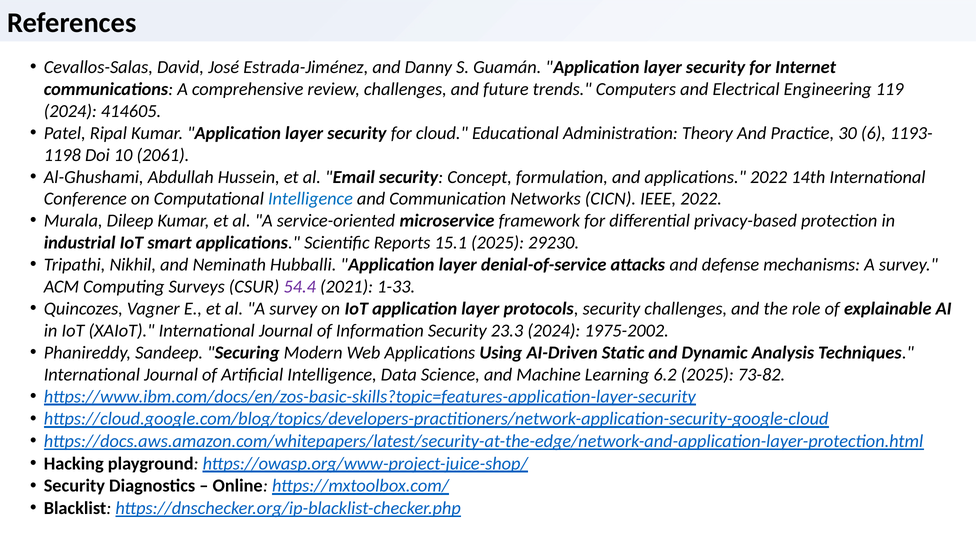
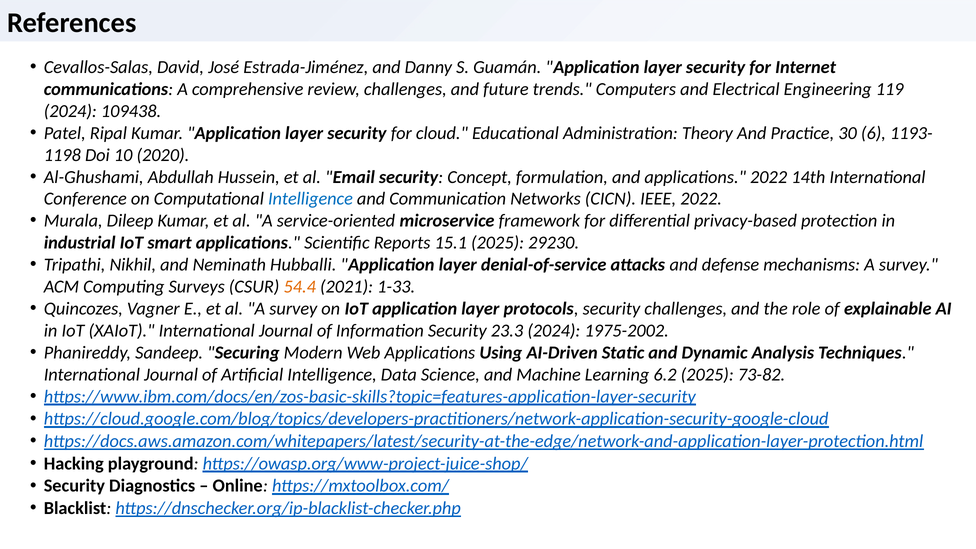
414605: 414605 -> 109438 (131, 111)
2061: 2061 -> 2020 (163, 155)
54.4 colour: purple -> orange (300, 287)
